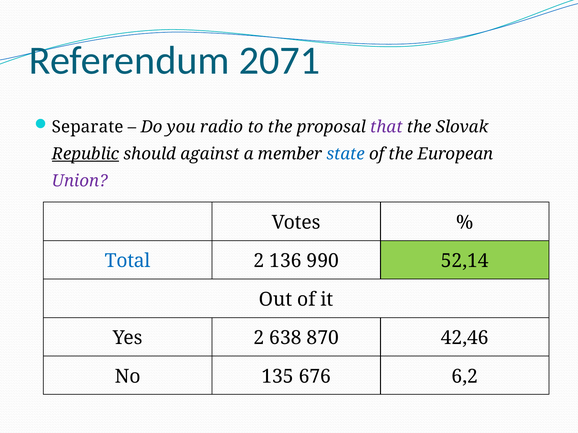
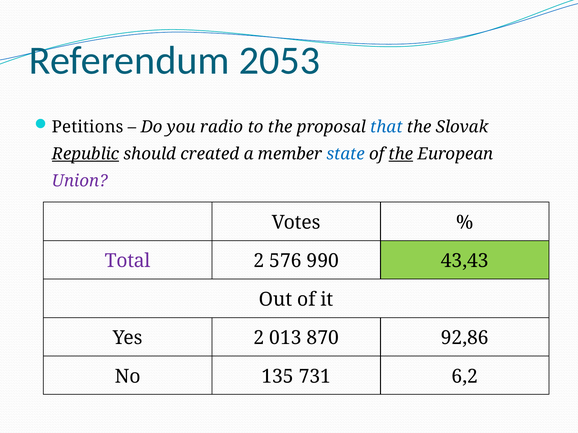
2071: 2071 -> 2053 (279, 61)
Separate: Separate -> Petitions (88, 127)
that colour: purple -> blue (386, 127)
against: against -> created (210, 154)
the underline: none -> present (401, 154)
Total colour: blue -> purple (128, 261)
136: 136 -> 576 (285, 261)
52,14: 52,14 -> 43,43 (465, 261)
638: 638 -> 013 (285, 338)
42,46: 42,46 -> 92,86 (465, 338)
676: 676 -> 731 (315, 377)
